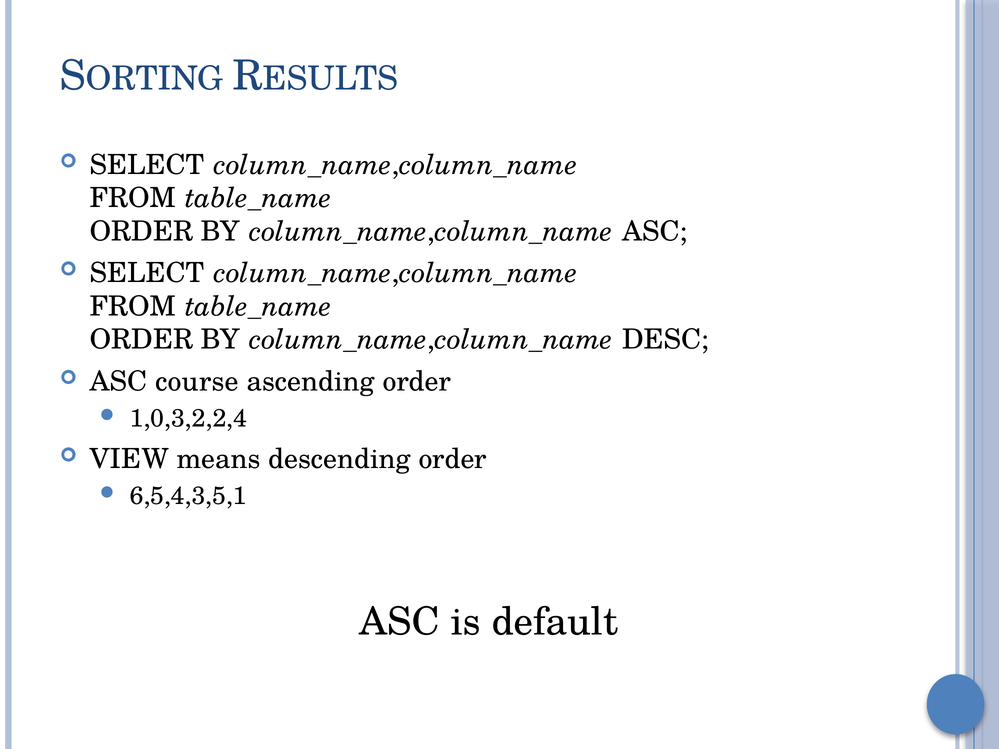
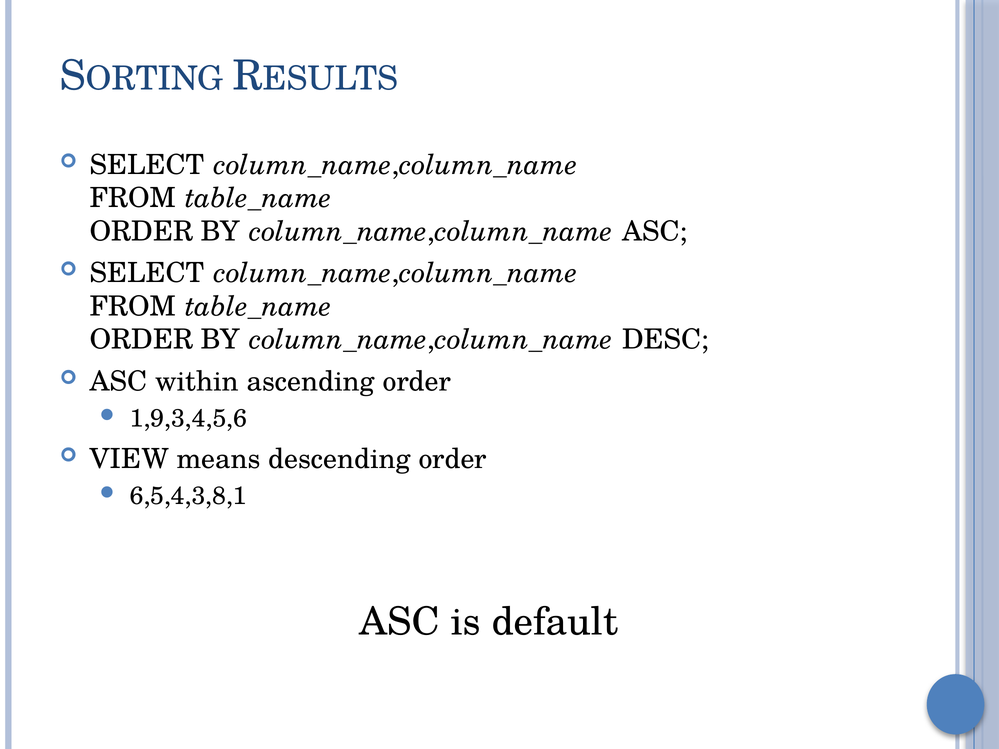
course: course -> within (197, 382)
1,0,3,2,2,4: 1,0,3,2,2,4 -> 1,9,3,4,5,6 (188, 419)
6,5,4,3,5,1: 6,5,4,3,5,1 -> 6,5,4,3,8,1 (188, 496)
